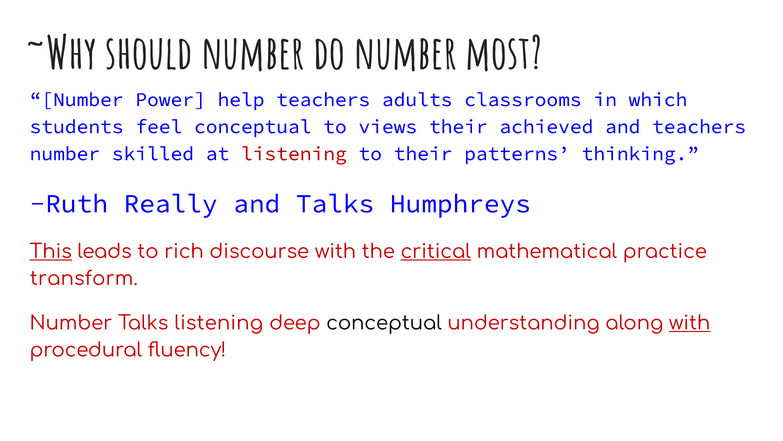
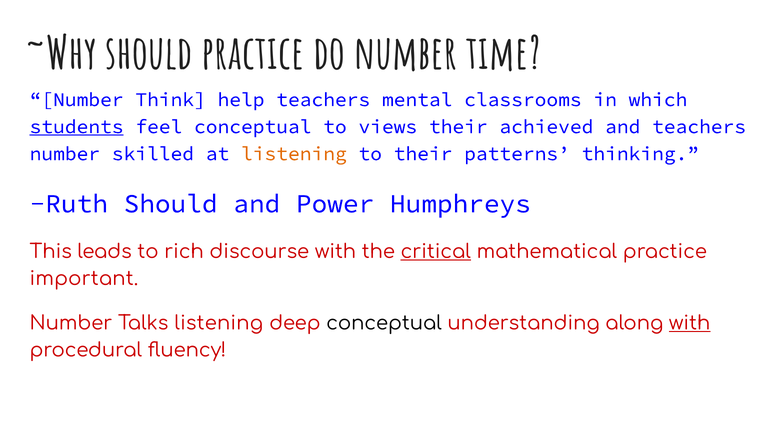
should number: number -> practice (253, 54)
most: most -> time (504, 54)
Power: Power -> Think (171, 100)
adults: adults -> mental (417, 100)
students underline: none -> present (77, 127)
listening colour: red -> orange (294, 154)
Ruth Really: Really -> Should (171, 203)
and Talks: Talks -> Power (335, 203)
This underline: present -> none (51, 251)
transform: transform -> important (84, 278)
